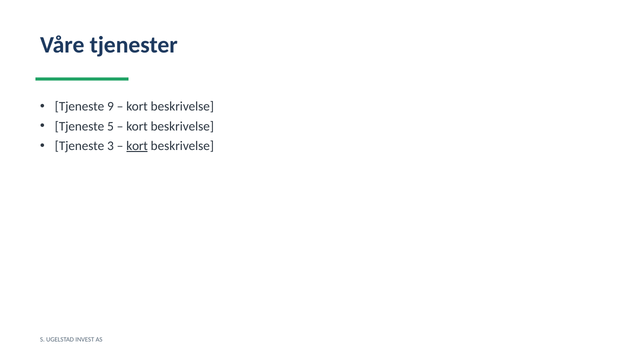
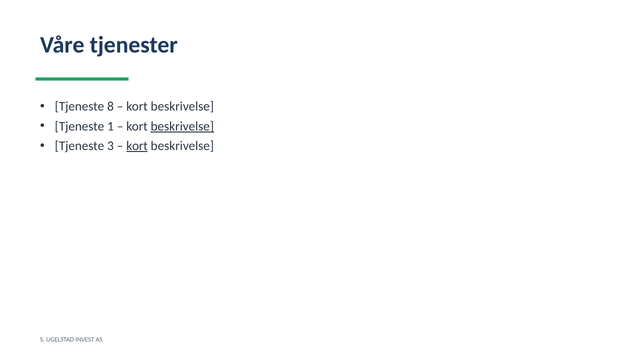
9: 9 -> 8 (110, 107)
5: 5 -> 1 (110, 126)
beskrivelse underline: none -> present (182, 126)
